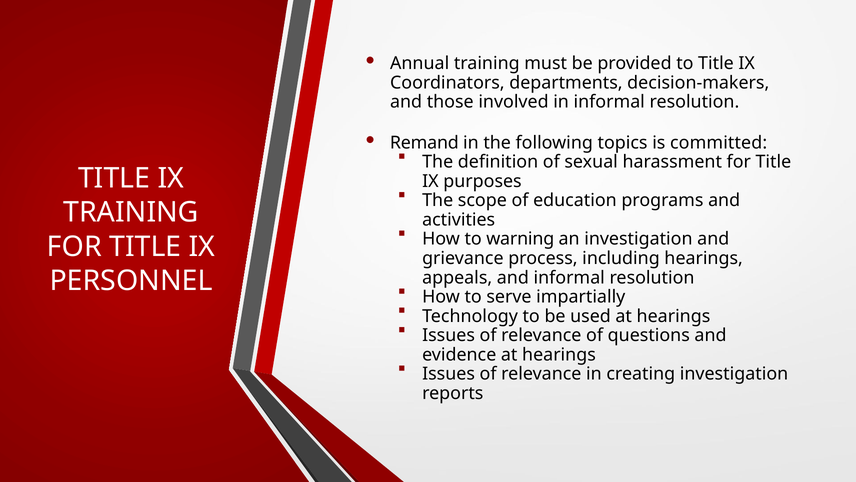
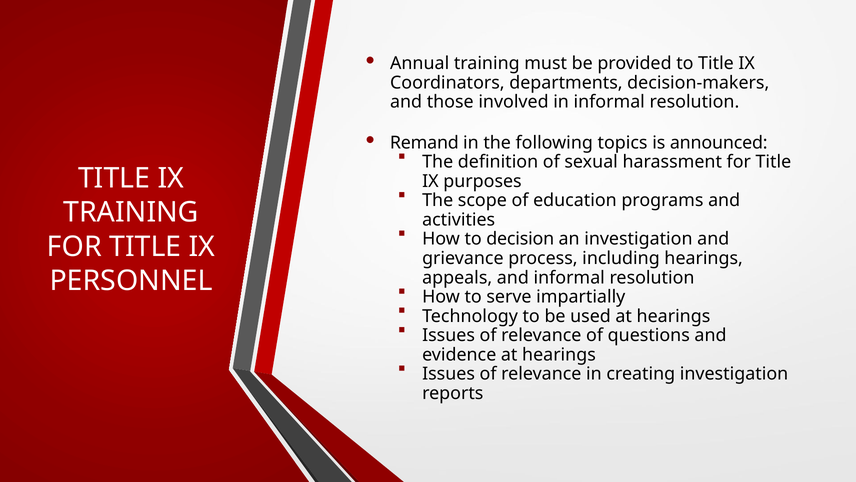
committed: committed -> announced (719, 143)
warning: warning -> decision (520, 239)
